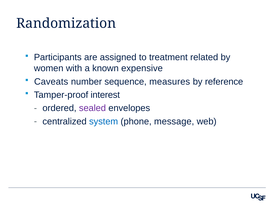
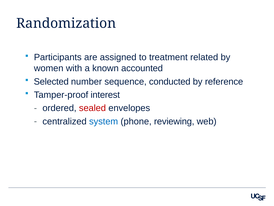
expensive: expensive -> accounted (142, 68)
Caveats: Caveats -> Selected (51, 81)
measures: measures -> conducted (170, 81)
sealed colour: purple -> red (92, 108)
message: message -> reviewing (174, 121)
